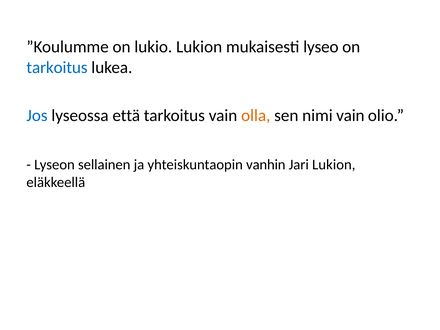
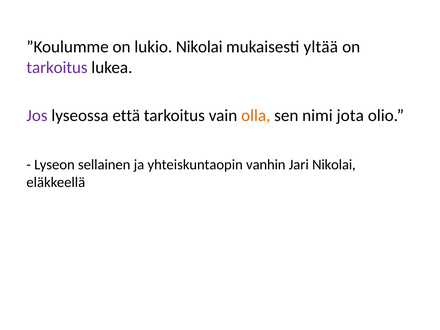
lukio Lukion: Lukion -> Nikolai (199, 47)
lyseo: lyseo -> yltää (321, 47)
tarkoitus colour: blue -> purple (57, 68)
Jos colour: blue -> purple (37, 115)
nimi vain: vain -> jota (350, 115)
Jari Lukion: Lukion -> Nikolai (334, 165)
